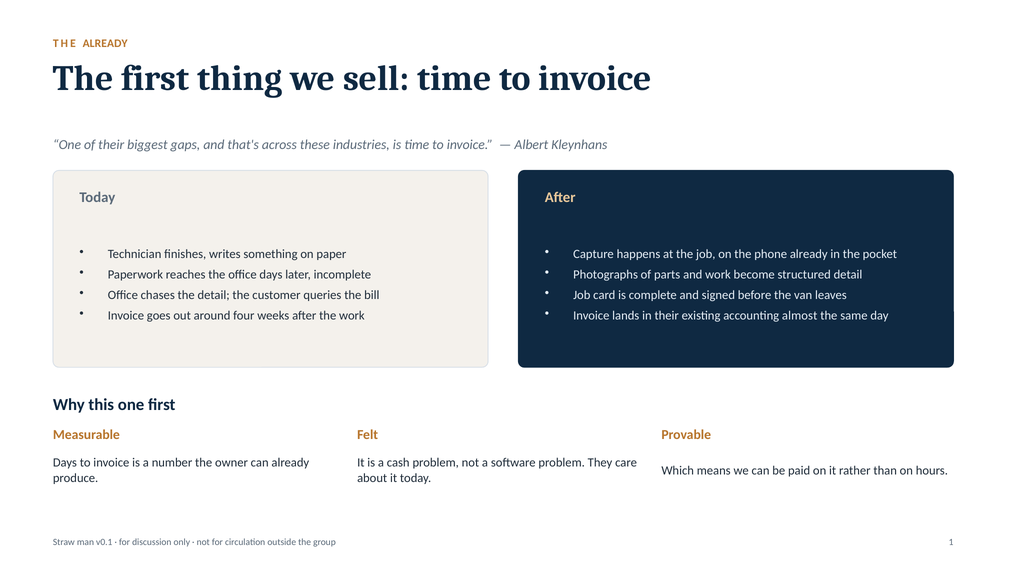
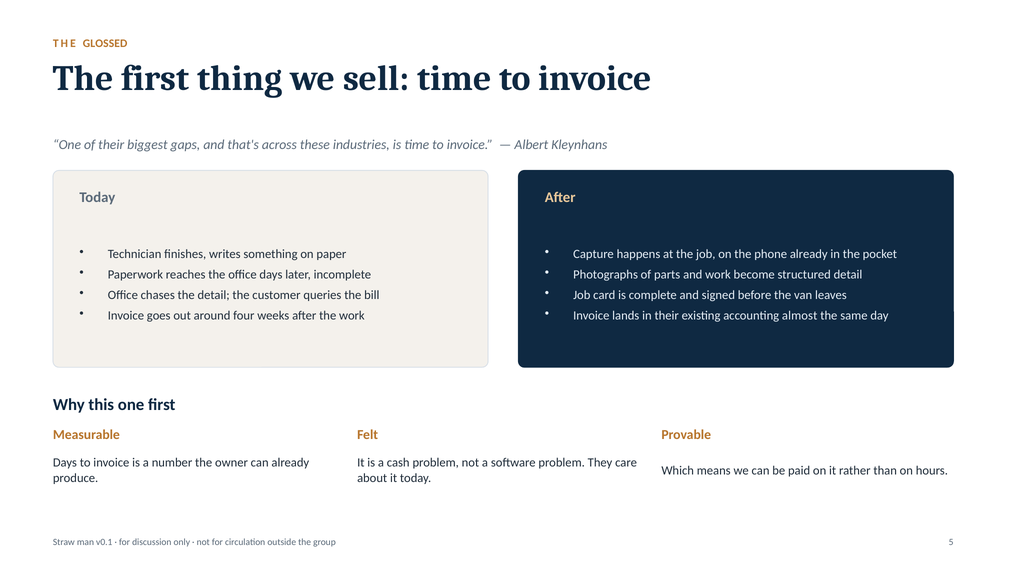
THE ALREADY: ALREADY -> GLOSSED (105, 43)
1: 1 -> 5 (951, 542)
